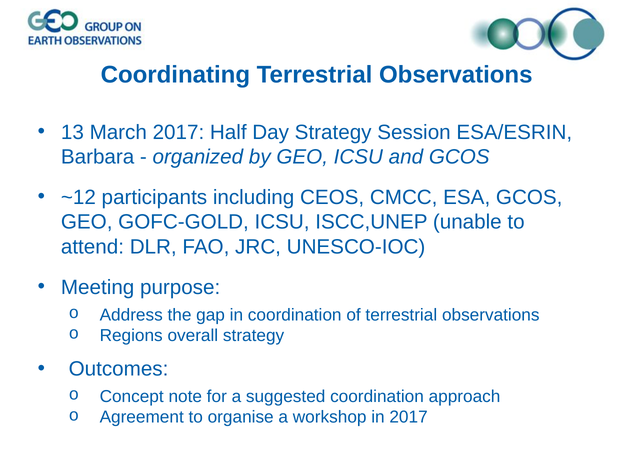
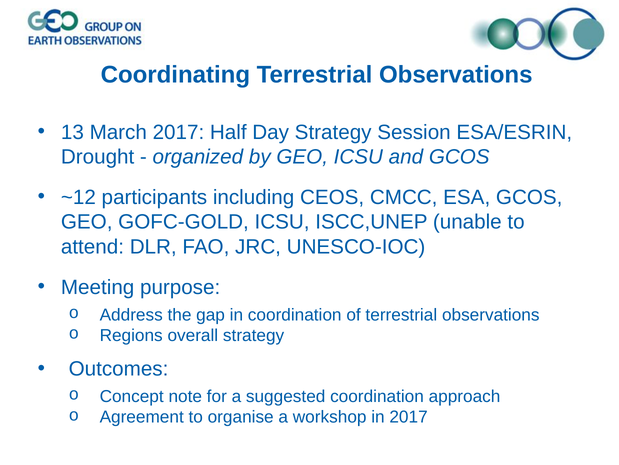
Barbara: Barbara -> Drought (98, 157)
